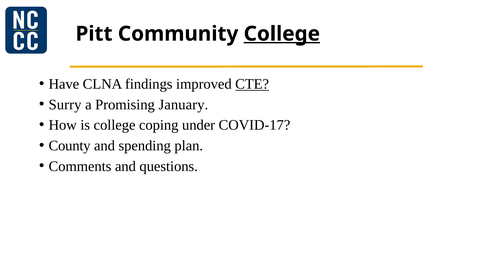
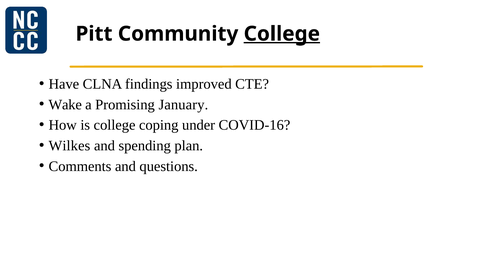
CTE underline: present -> none (252, 84)
Surry: Surry -> Wake (65, 104)
COVID-17: COVID-17 -> COVID-16 (254, 125)
County: County -> Wilkes (69, 146)
